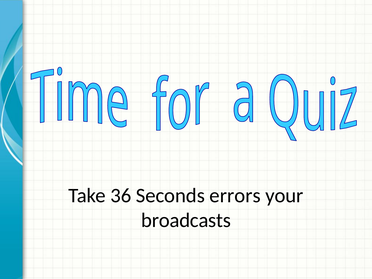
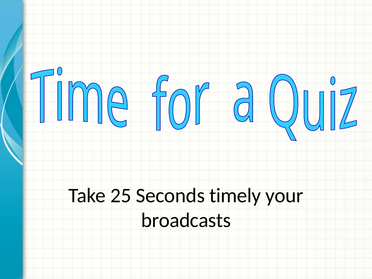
36: 36 -> 25 (121, 195)
errors: errors -> timely (235, 195)
